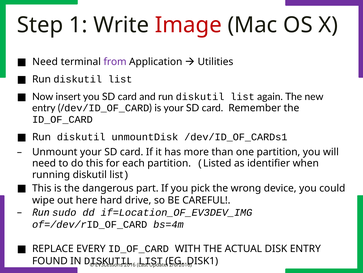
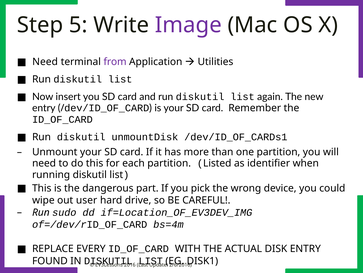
1: 1 -> 5 (78, 25)
Image colour: red -> purple (188, 25)
here: here -> user (87, 200)
